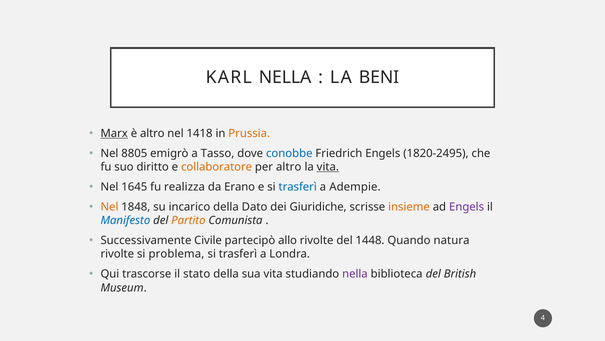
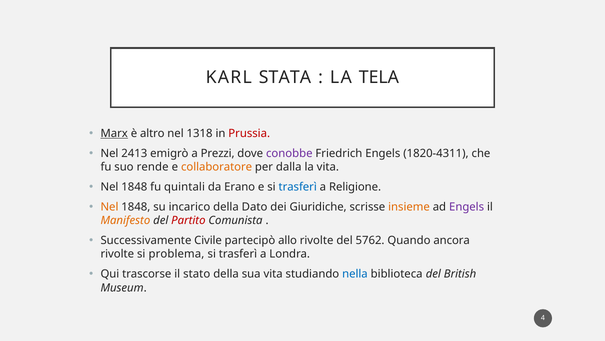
KARL NELLA: NELLA -> STATA (285, 77)
BENI: BENI -> TELA (379, 77)
1418: 1418 -> 1318 (200, 133)
Prussia colour: orange -> red (249, 133)
8805: 8805 -> 2413 (134, 153)
Tasso: Tasso -> Prezzi (218, 153)
conobbe colour: blue -> purple (289, 153)
1820-2495: 1820-2495 -> 1820-4311 (436, 153)
diritto: diritto -> rende (153, 167)
per altro: altro -> dalla (289, 167)
vita underline: present -> none (328, 167)
1645: 1645 -> 1848 (134, 187)
realizza: realizza -> quintali (184, 187)
Adempie: Adempie -> Religione (355, 187)
Manifesto colour: blue -> orange (125, 220)
Partito colour: orange -> red (188, 220)
1448: 1448 -> 5762 (370, 240)
natura: natura -> ancora (452, 240)
nella colour: purple -> blue (355, 274)
